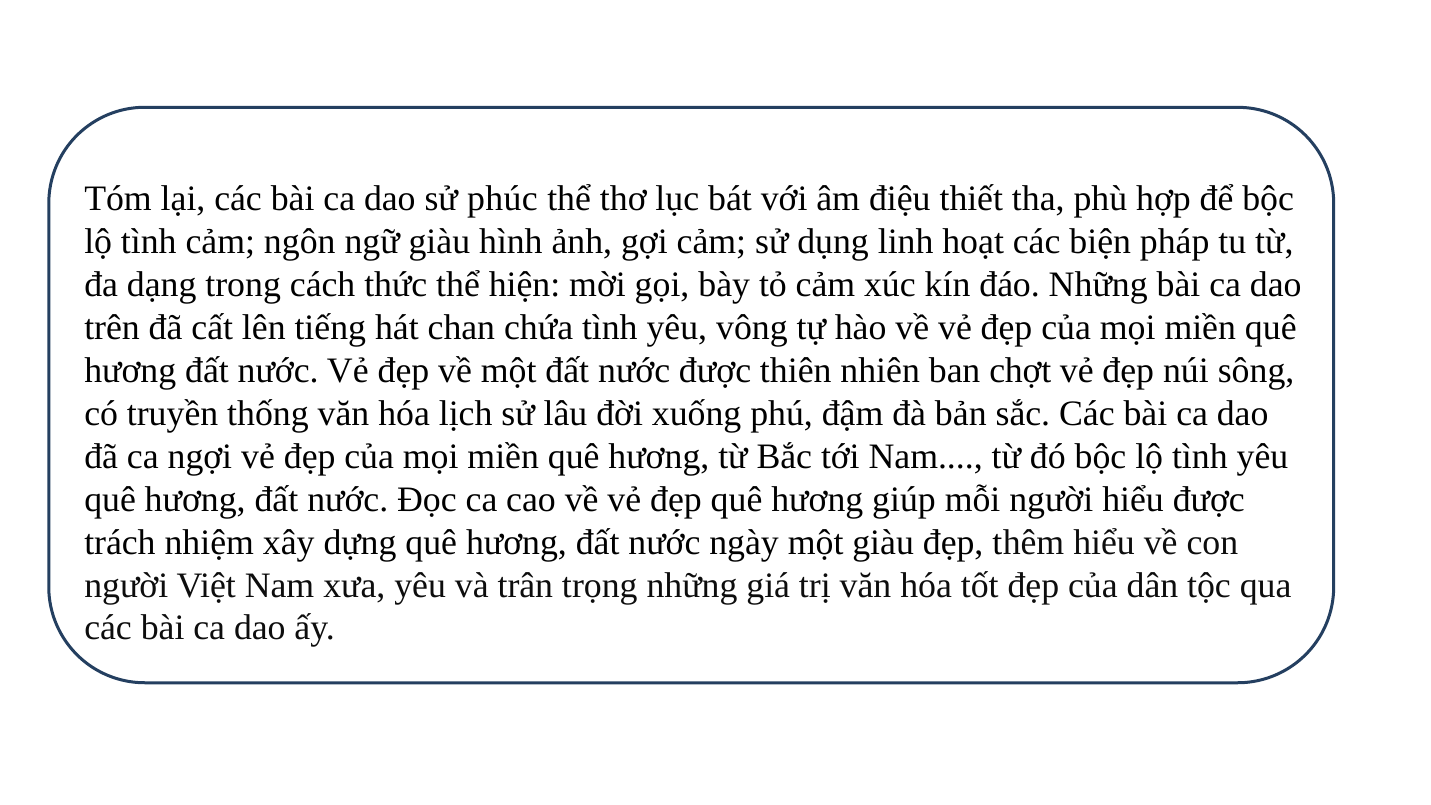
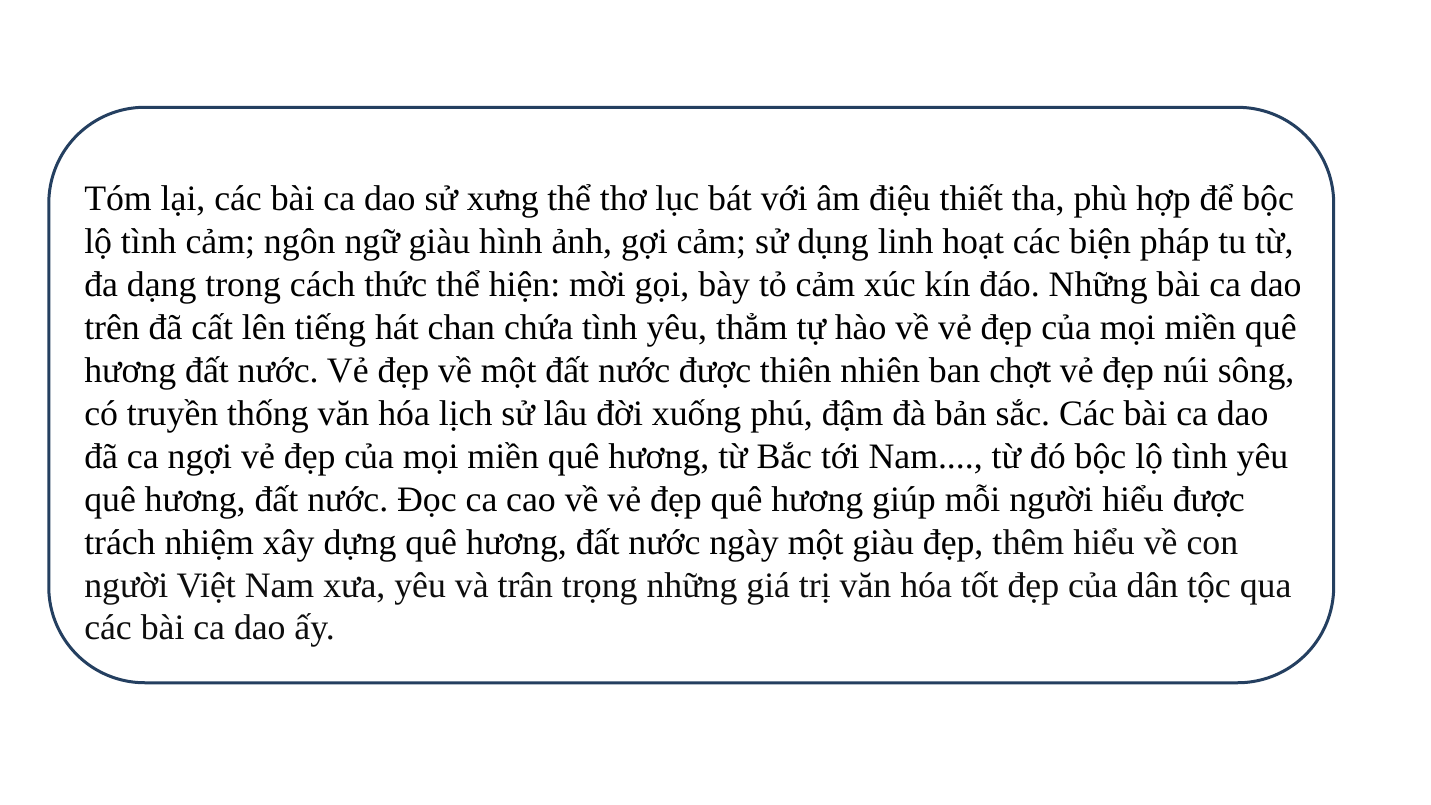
phúc: phúc -> xưng (503, 199)
vông: vông -> thẳm (752, 328)
